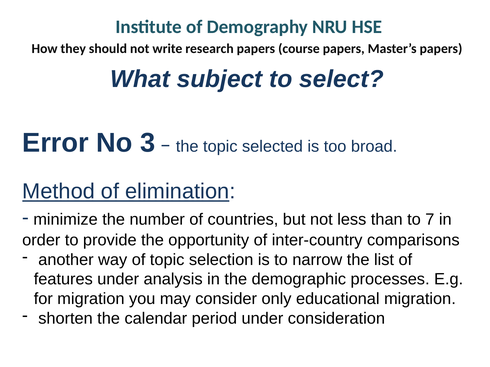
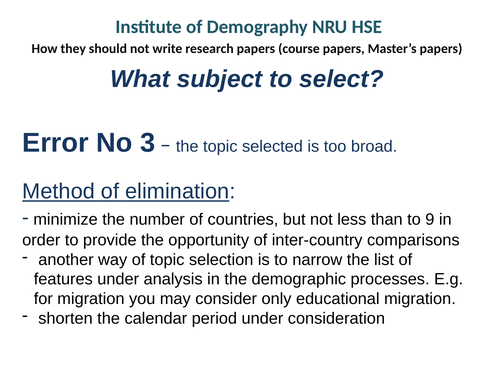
7: 7 -> 9 (430, 220)
